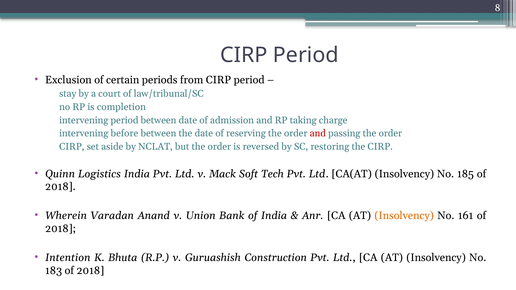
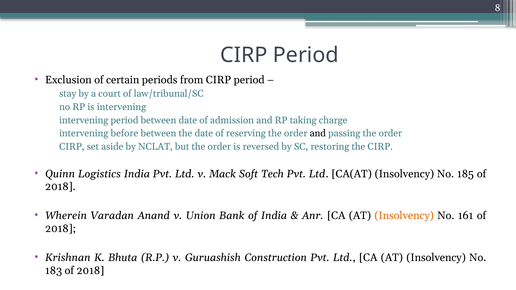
is completion: completion -> intervening (121, 107)
and colour: red -> black (318, 134)
Intention: Intention -> Krishnan (68, 258)
